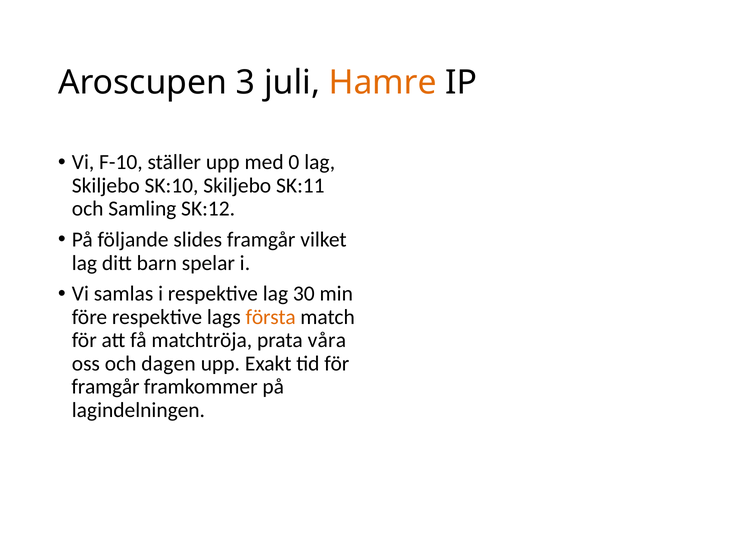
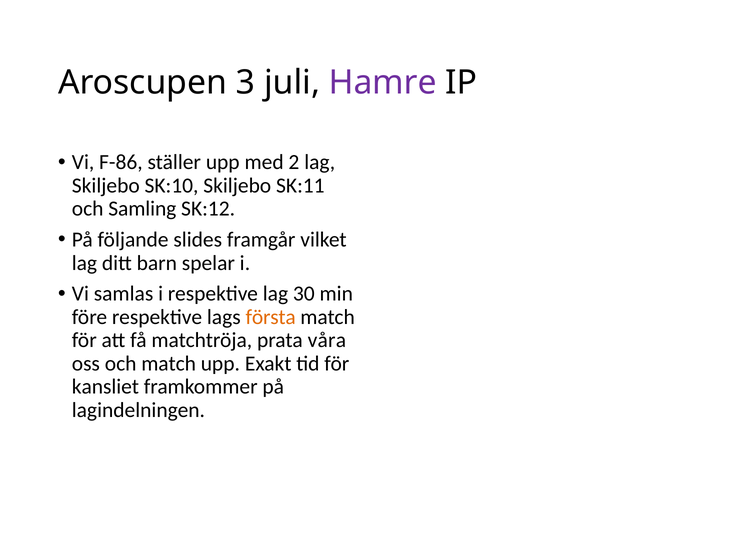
Hamre colour: orange -> purple (383, 83)
F-10: F-10 -> F-86 (121, 162)
0: 0 -> 2 (294, 162)
och dagen: dagen -> match (169, 363)
framgår: framgår -> kansliet (105, 387)
